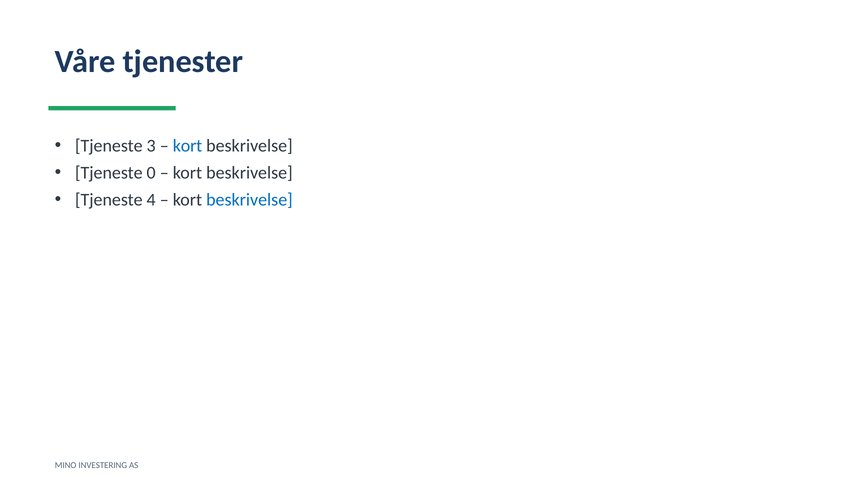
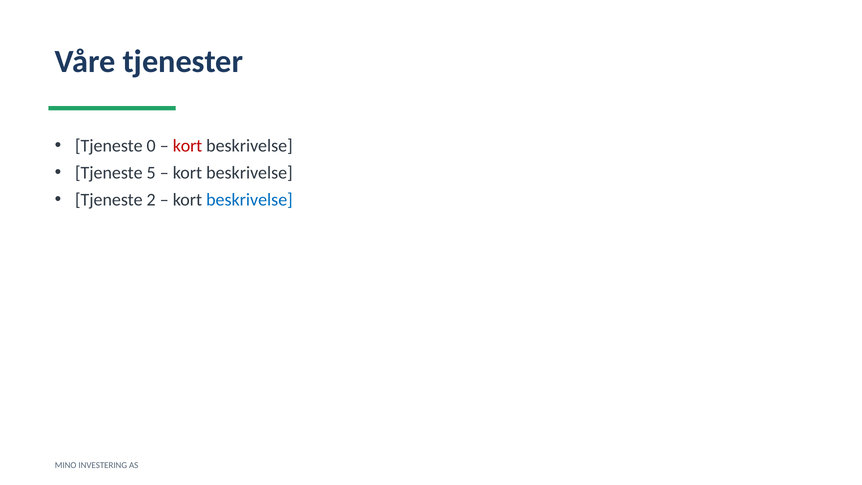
3: 3 -> 0 (151, 146)
kort colour: blue -> red (188, 146)
0: 0 -> 5 (151, 173)
4: 4 -> 2 (151, 200)
